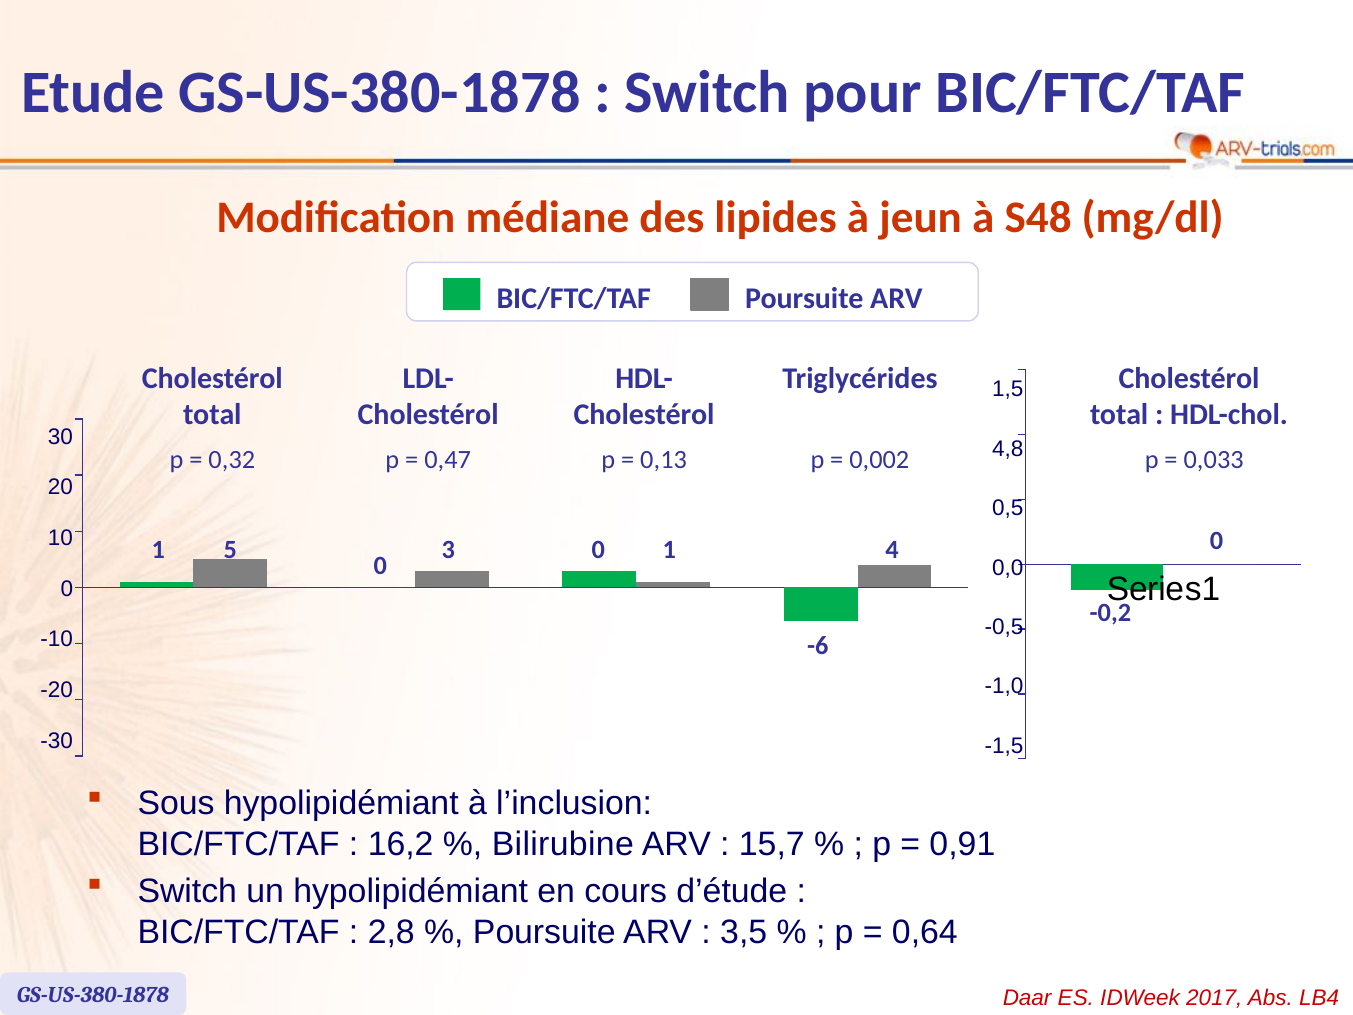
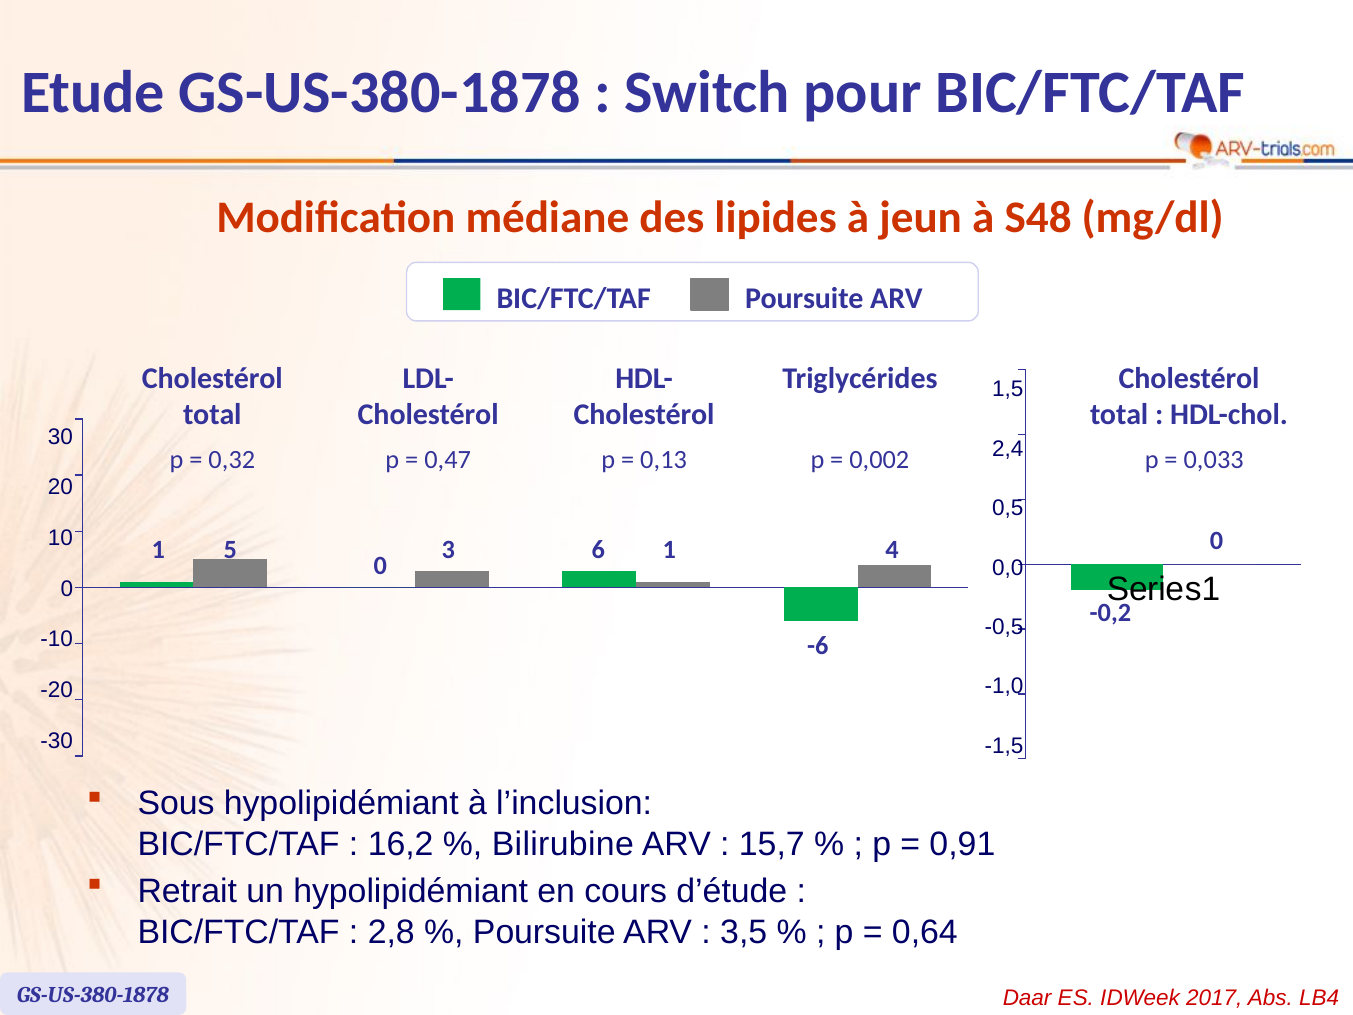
4,8: 4,8 -> 2,4 (1008, 449)
3 0: 0 -> 6 (598, 550)
Switch: Switch -> Retrait (187, 891)
